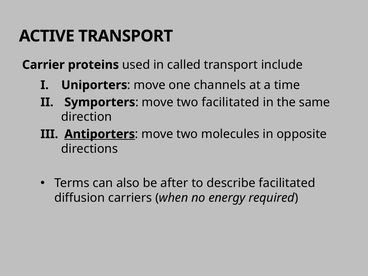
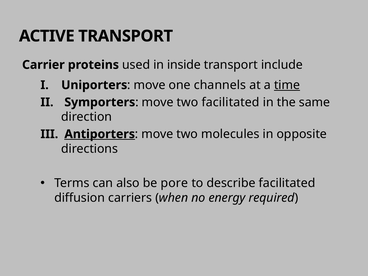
called: called -> inside (184, 65)
time underline: none -> present (287, 85)
after: after -> pore (174, 183)
